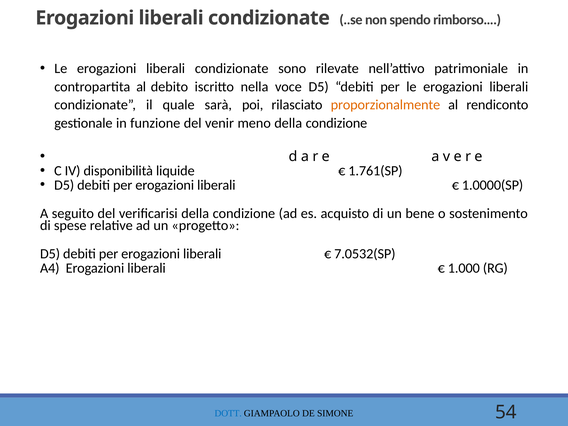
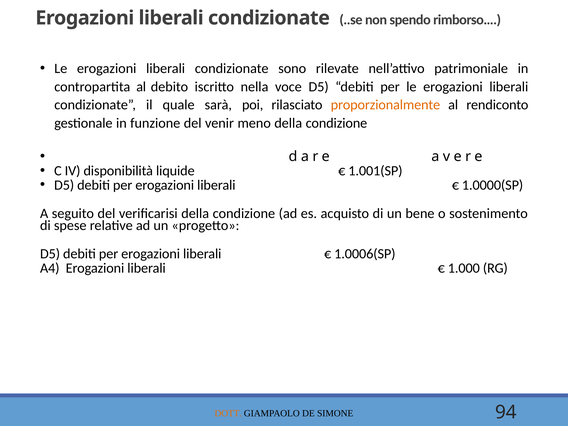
1.761(SP: 1.761(SP -> 1.001(SP (375, 171)
7.0532(SP: 7.0532(SP -> 1.0006(SP (365, 254)
DOTT colour: blue -> orange (228, 413)
54: 54 -> 94 (506, 412)
